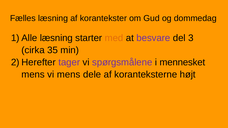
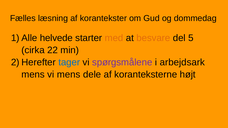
læsning: læsning -> helvede (56, 38)
besvare colour: purple -> orange (153, 38)
3: 3 -> 5 (191, 38)
35: 35 -> 22 (53, 50)
tager colour: purple -> blue (69, 62)
mennesket: mennesket -> arbejdsark (182, 62)
